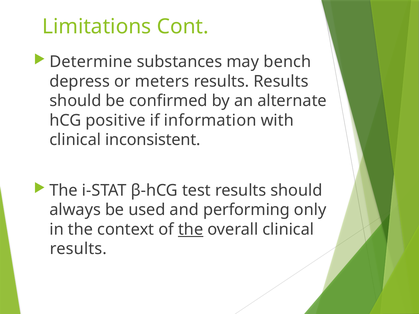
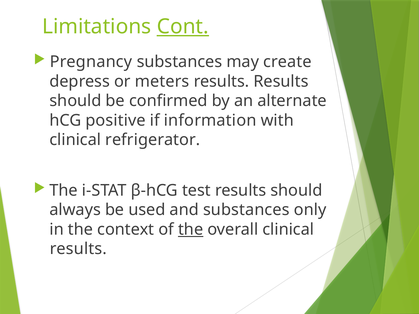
Cont underline: none -> present (183, 27)
Determine: Determine -> Pregnancy (91, 62)
bench: bench -> create (287, 62)
inconsistent: inconsistent -> refrigerator (153, 140)
and performing: performing -> substances (246, 210)
